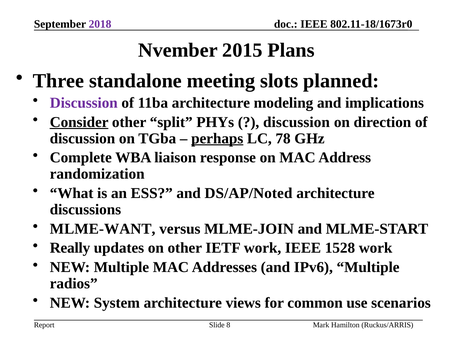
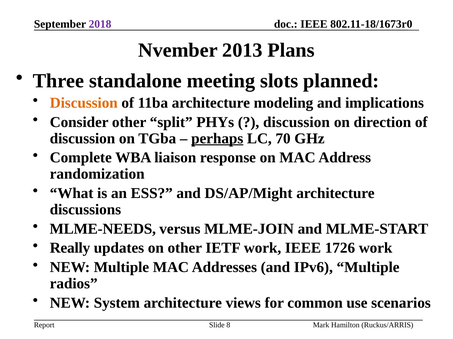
2015: 2015 -> 2013 (242, 50)
Discussion colour: purple -> orange (84, 103)
Consider underline: present -> none (79, 122)
78: 78 -> 70 (283, 139)
DS/AP/Noted: DS/AP/Noted -> DS/AP/Might (249, 194)
MLME-WANT: MLME-WANT -> MLME-NEEDS (103, 229)
1528: 1528 -> 1726 (340, 249)
